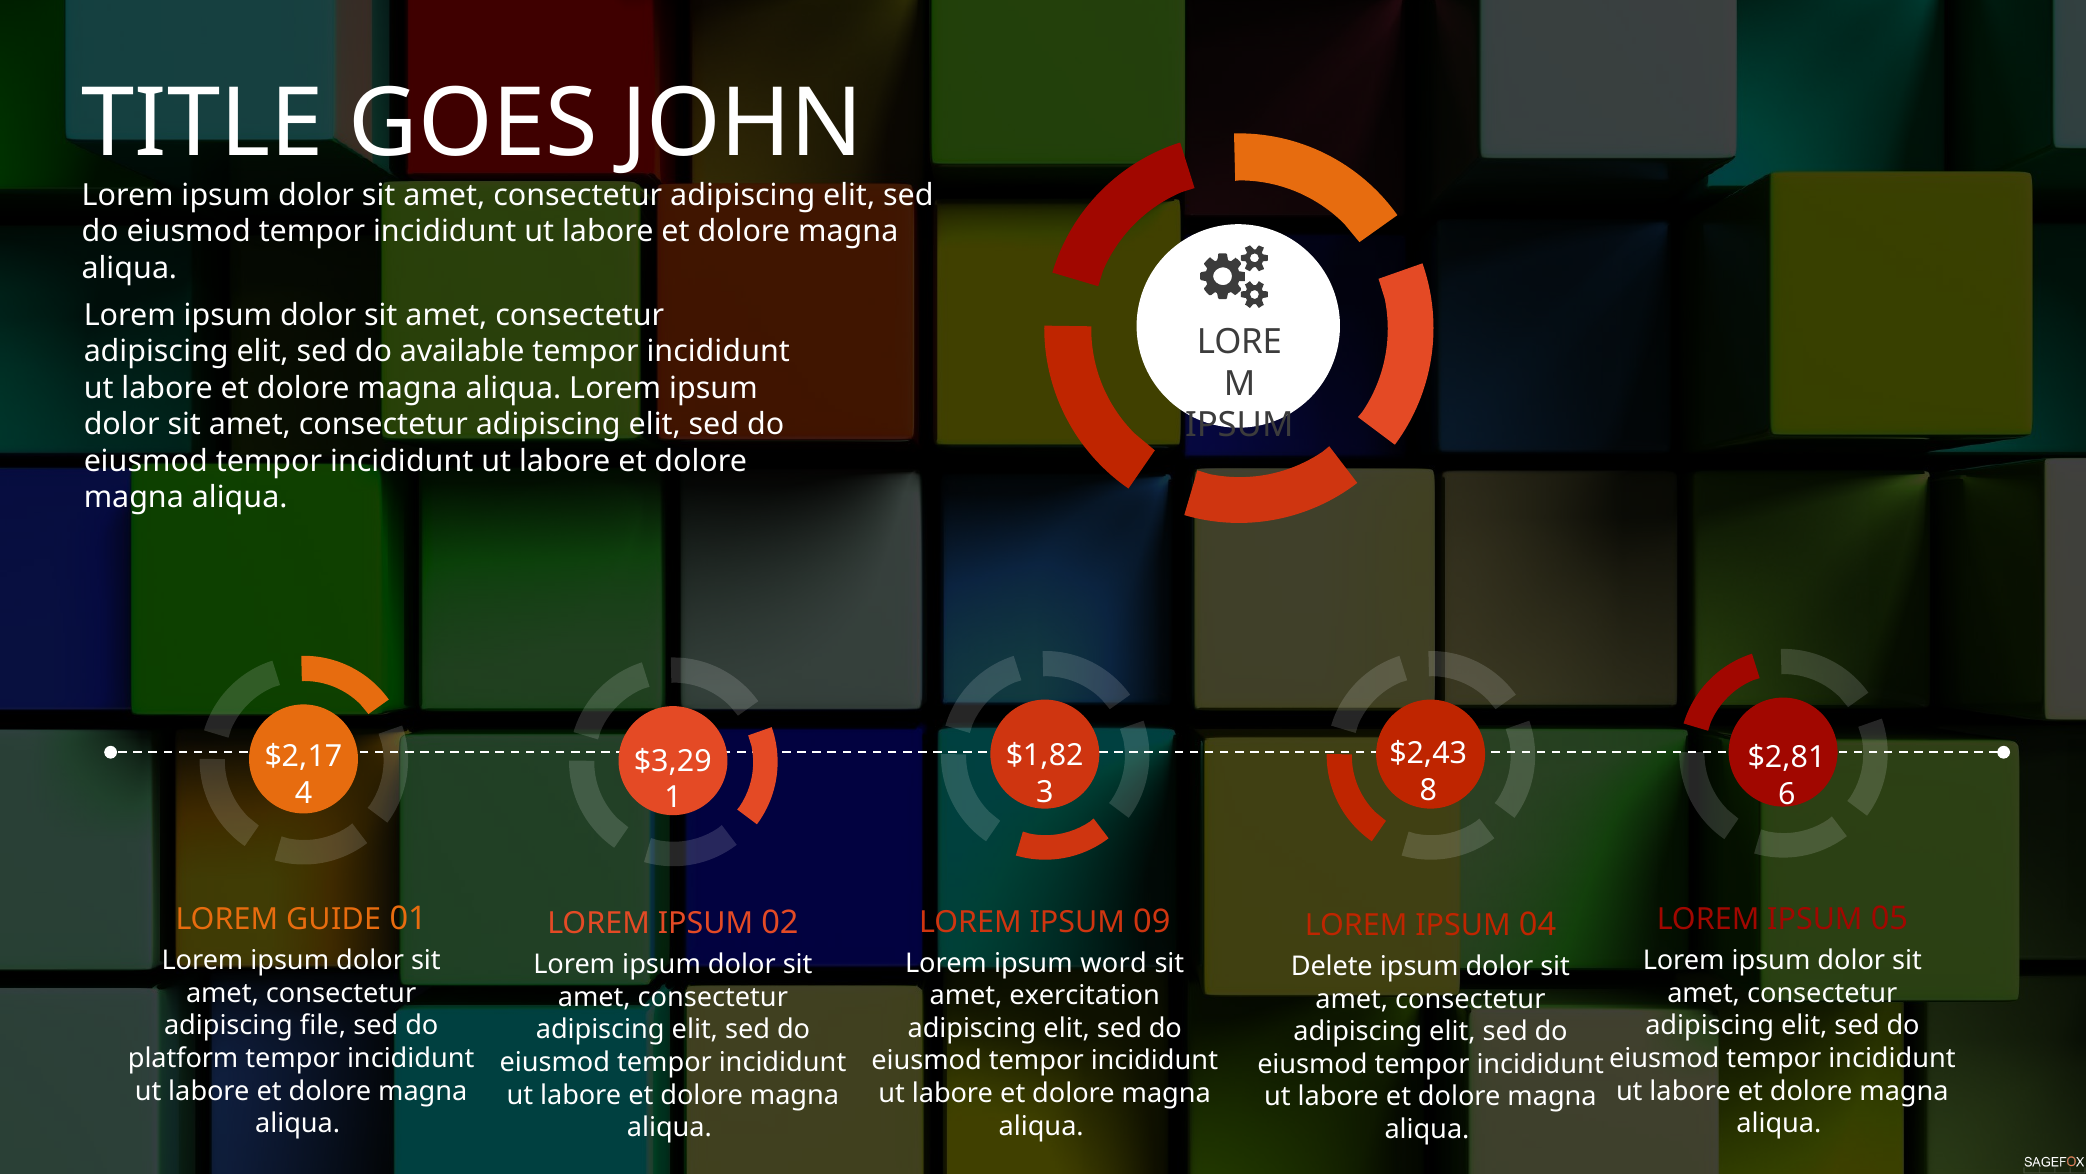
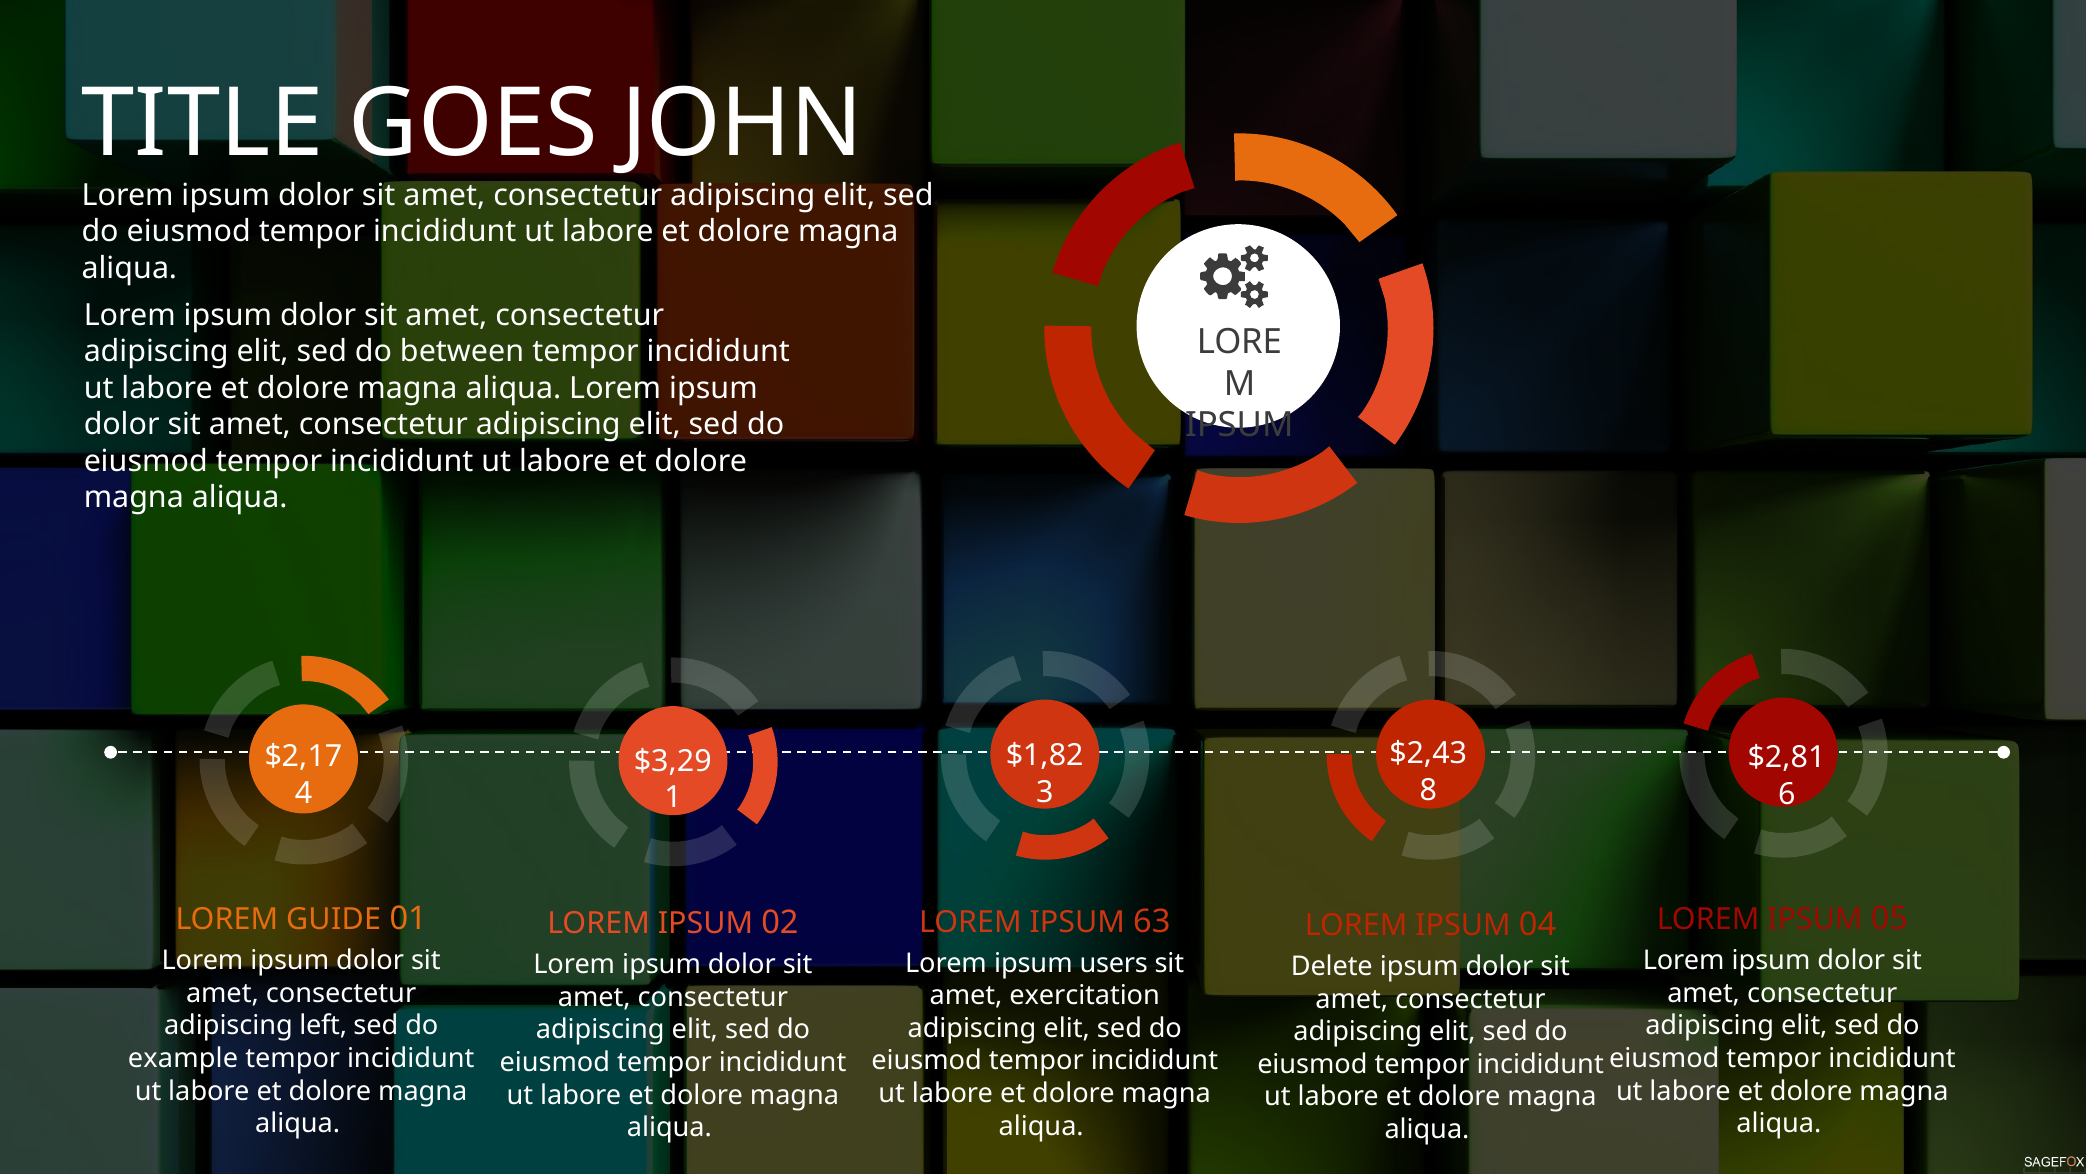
available: available -> between (462, 352)
09: 09 -> 63 (1152, 921)
word: word -> users (1114, 963)
file: file -> left (323, 1025)
platform: platform -> example (183, 1058)
